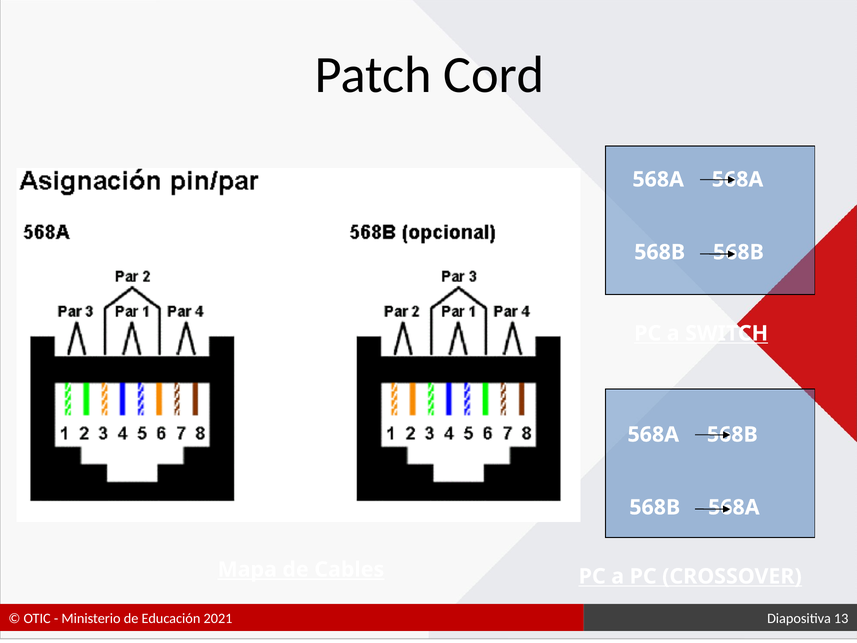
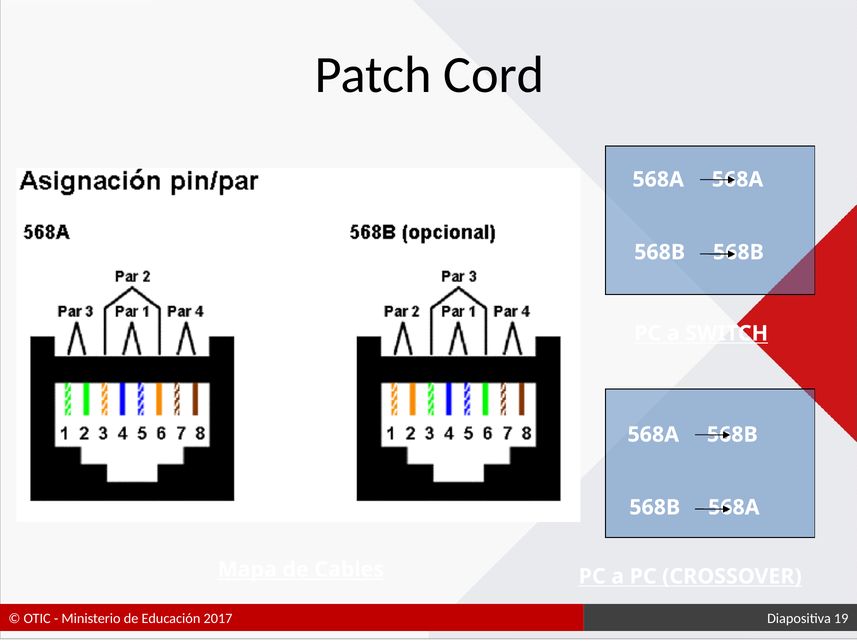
2021: 2021 -> 2017 (218, 618)
13: 13 -> 19 (841, 618)
